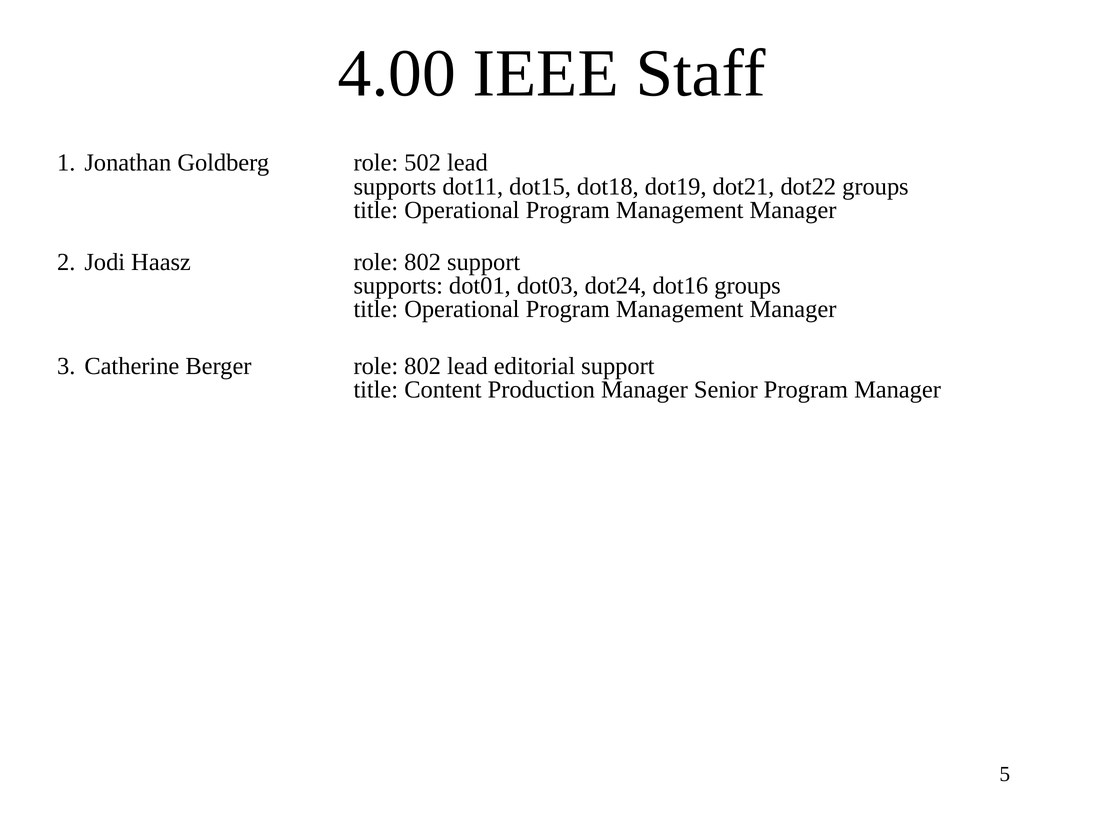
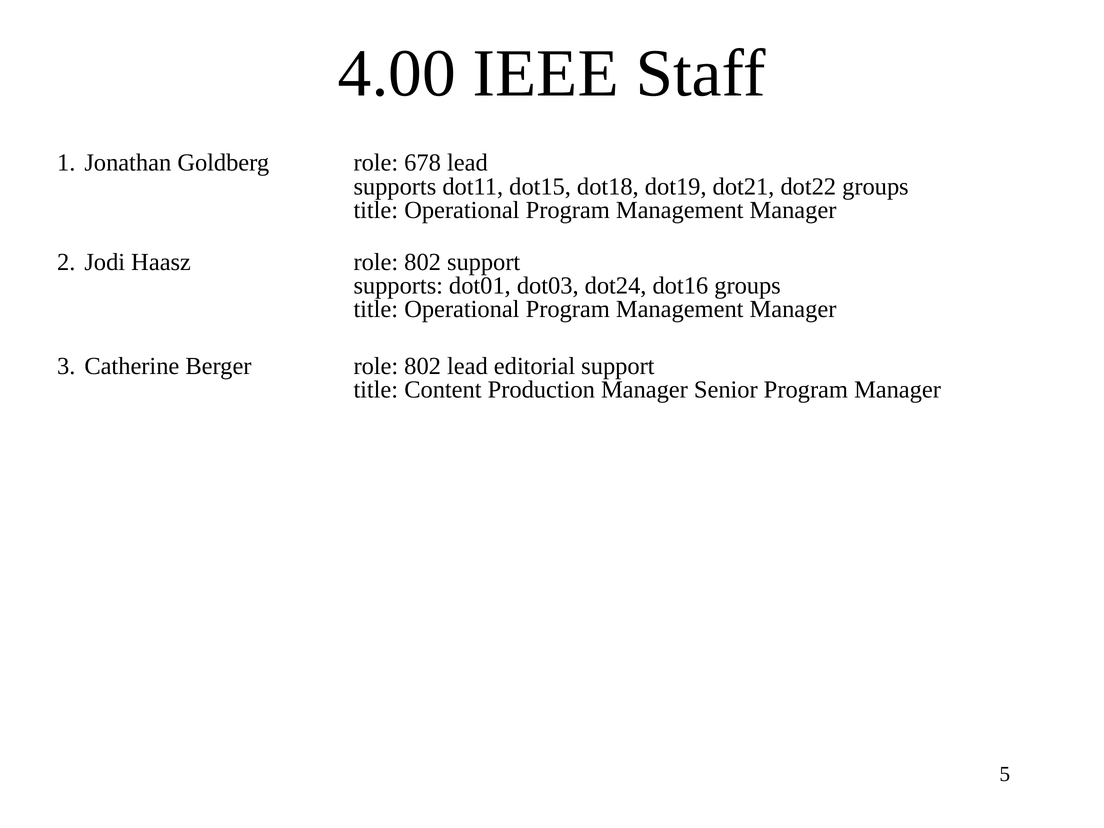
502: 502 -> 678 (423, 163)
